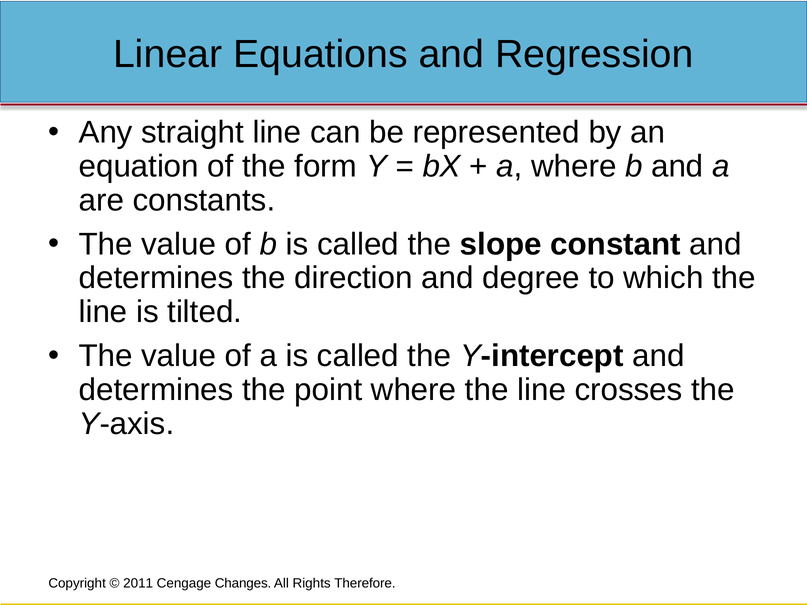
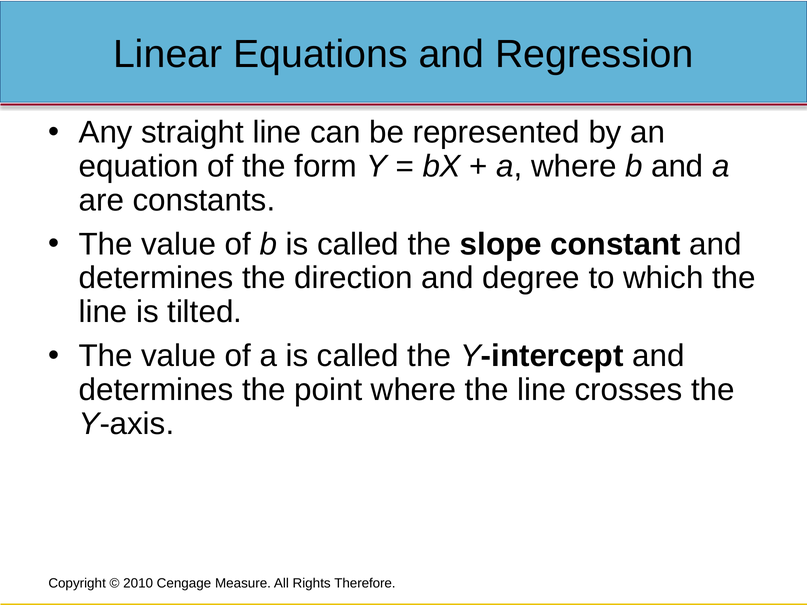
2011: 2011 -> 2010 (138, 583)
Changes: Changes -> Measure (243, 583)
